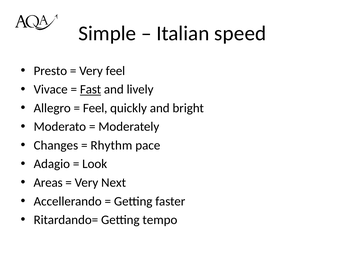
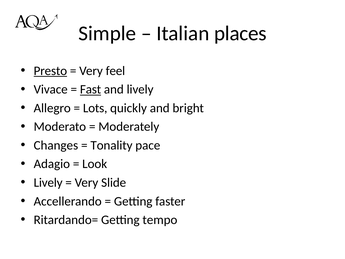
speed: speed -> places (240, 33)
Presto underline: none -> present (50, 71)
Feel: Feel -> Lots (95, 108)
Rhythm: Rhythm -> Tonality (111, 145)
Areas: Areas -> Lively (48, 182)
Next: Next -> Slide (114, 182)
